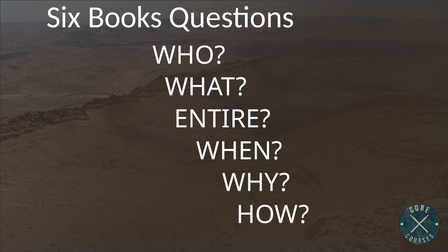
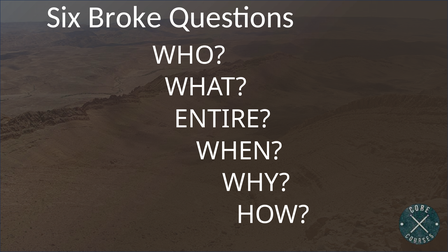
Books: Books -> Broke (125, 17)
